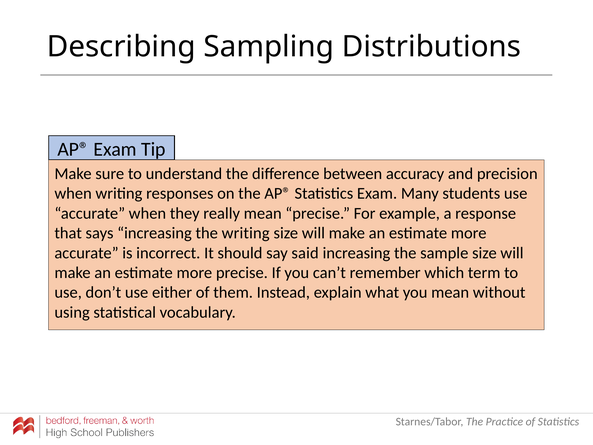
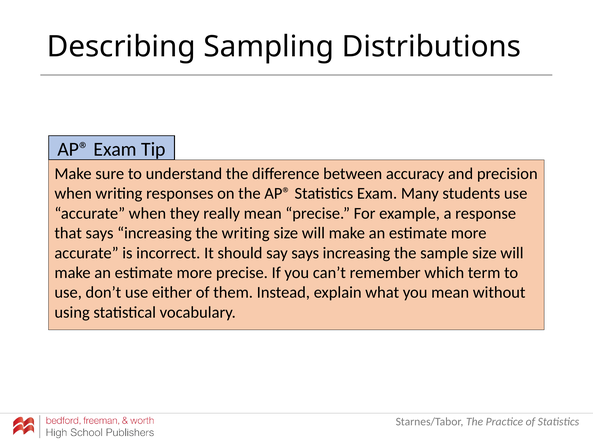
say said: said -> says (305, 253)
